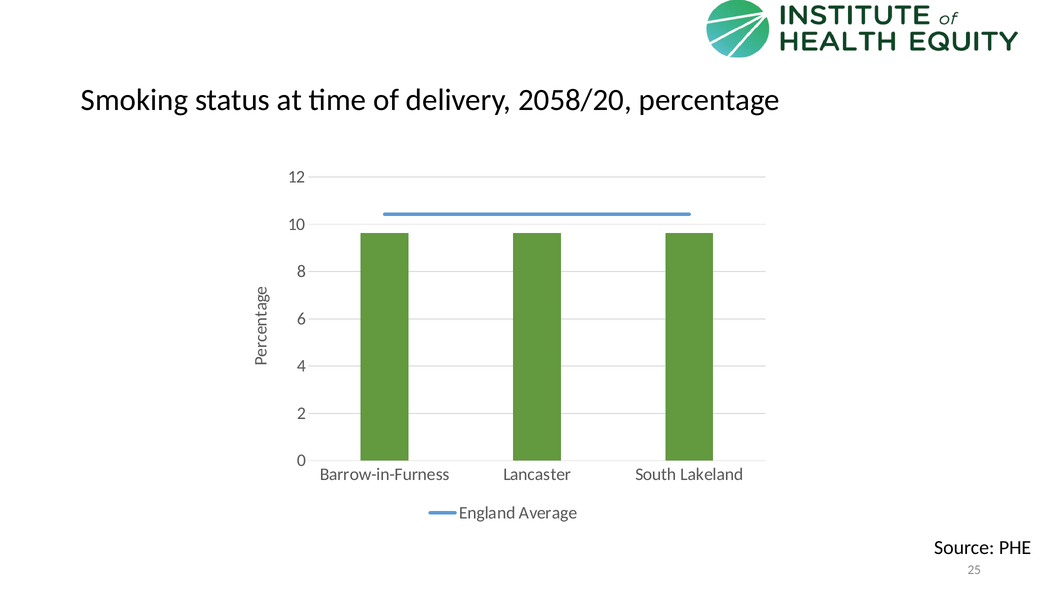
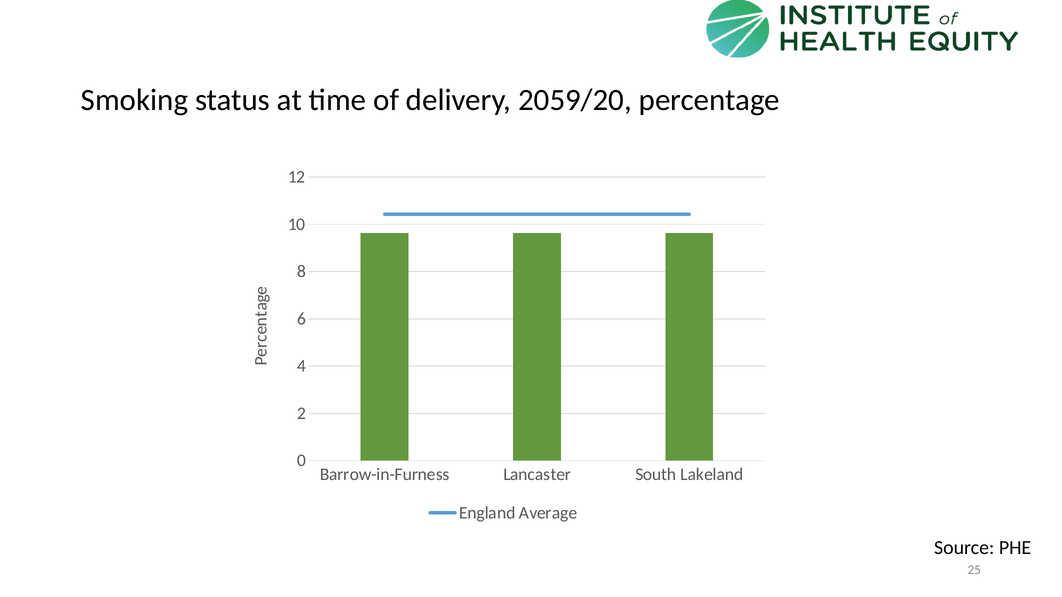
2058/20: 2058/20 -> 2059/20 (575, 100)
